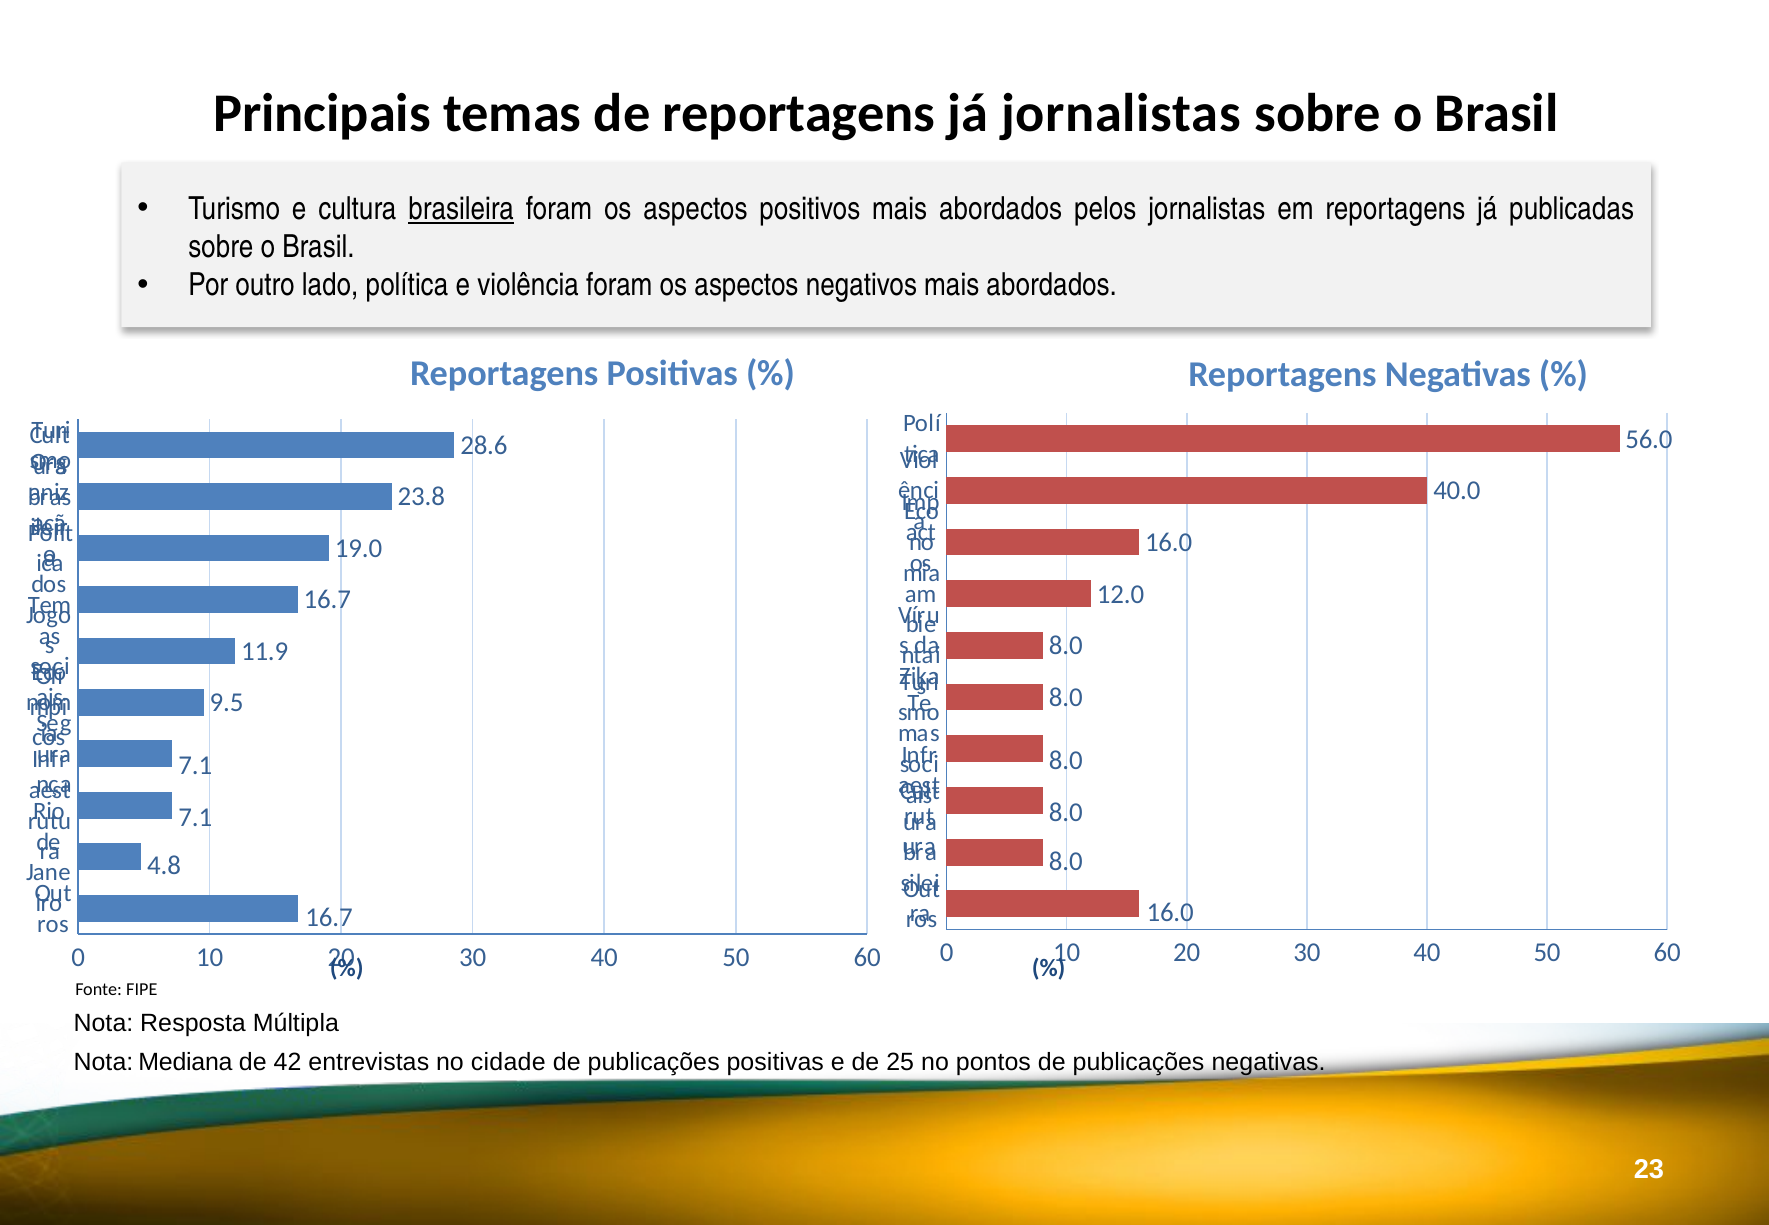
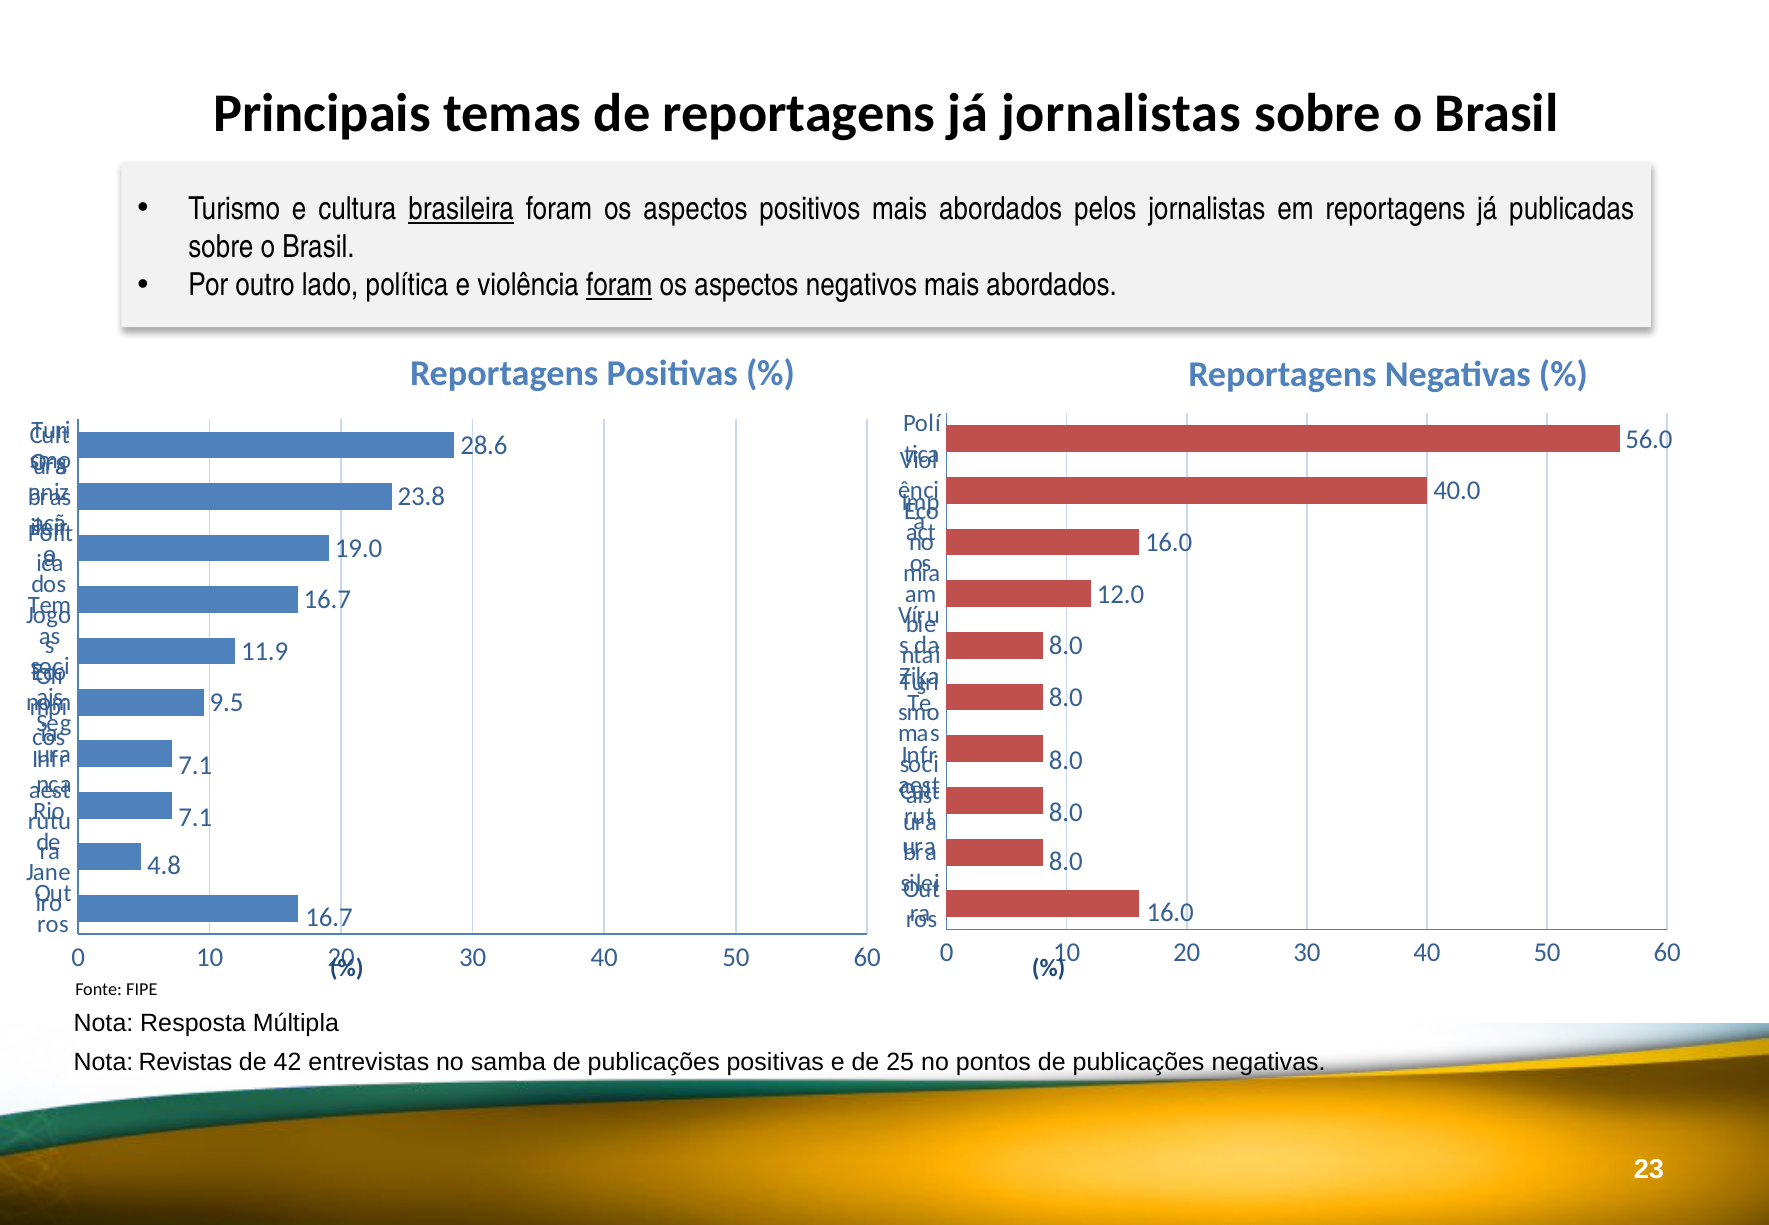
foram underline: none -> present (619, 285)
Mediana: Mediana -> Revistas (186, 1062)
cidade: cidade -> samba (508, 1062)
